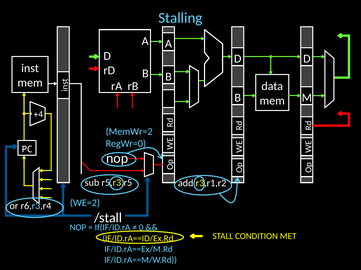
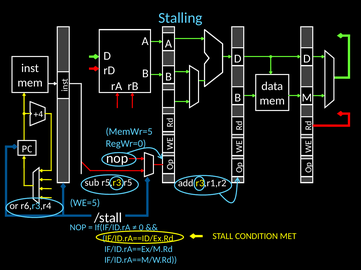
MemWr=2: MemWr=2 -> MemWr=5 (129, 132)
WE=2: WE=2 -> WE=5 (85, 203)
